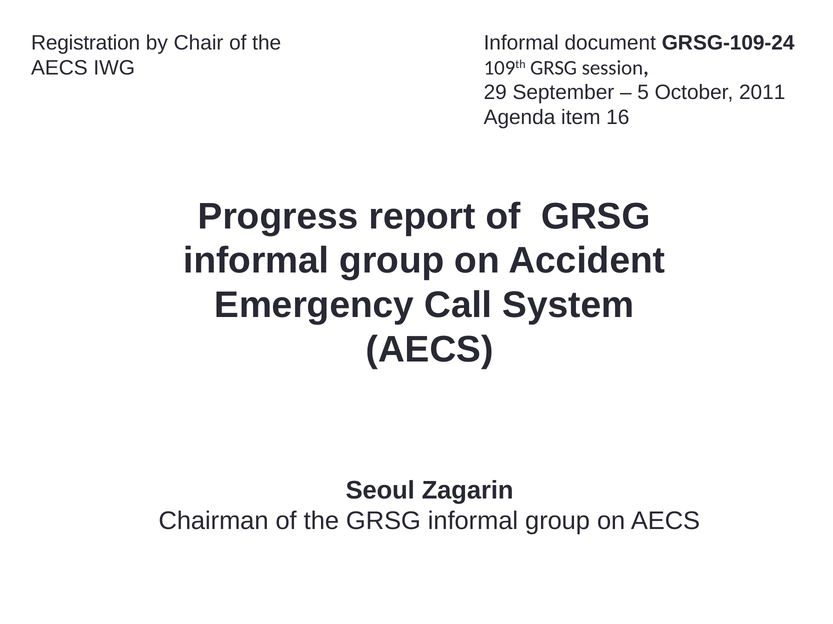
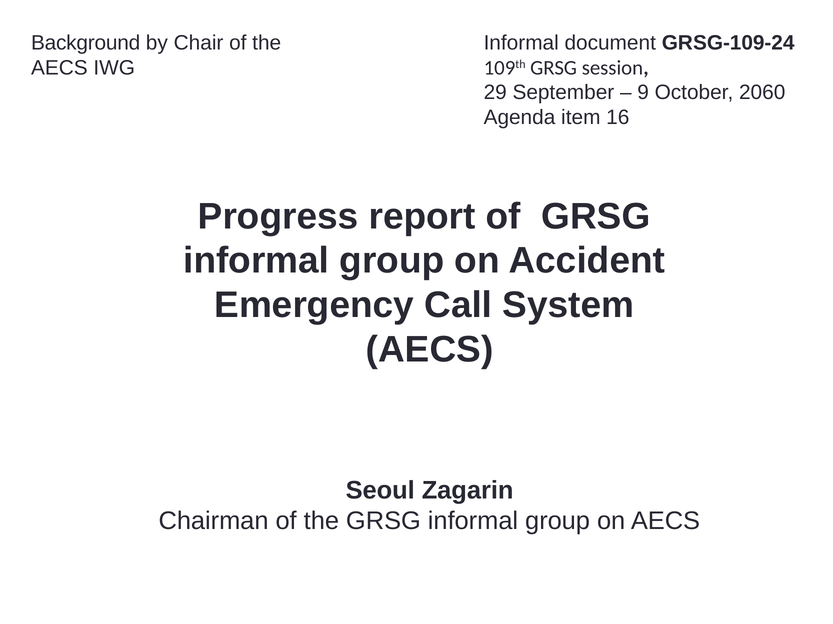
Registration: Registration -> Background (86, 43)
5: 5 -> 9 (643, 93)
2011: 2011 -> 2060 (762, 93)
